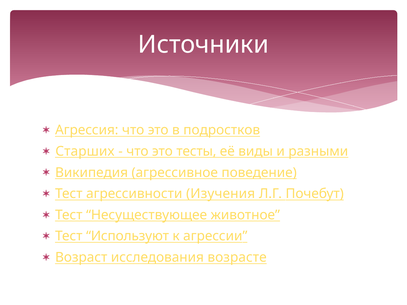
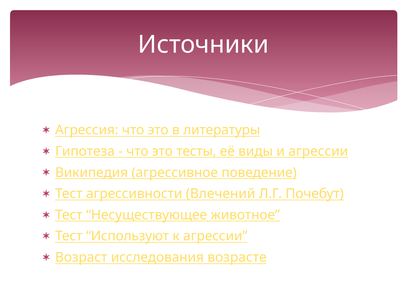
подростков: подростков -> литературы (222, 130)
Старших: Старших -> Гипотеза (85, 151)
и разными: разными -> агрессии (318, 151)
Изучения: Изучения -> Влечений (221, 194)
